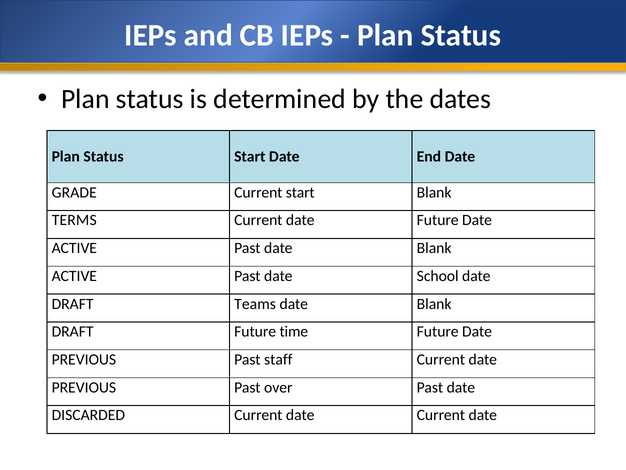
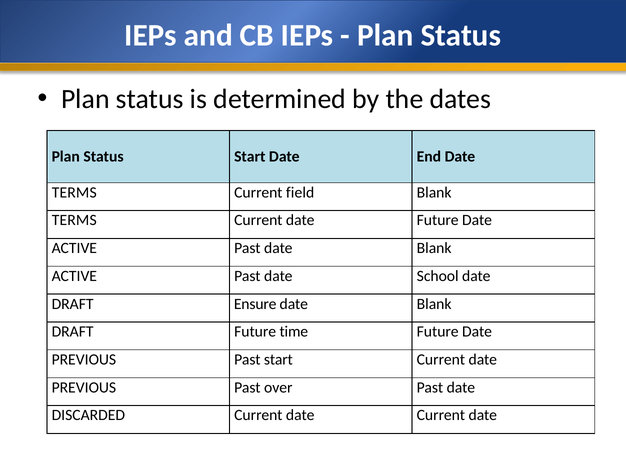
GRADE: GRADE -> TERMS (74, 192)
Current start: start -> field (300, 192)
Teams: Teams -> Ensure (255, 304)
Past staff: staff -> start (278, 359)
